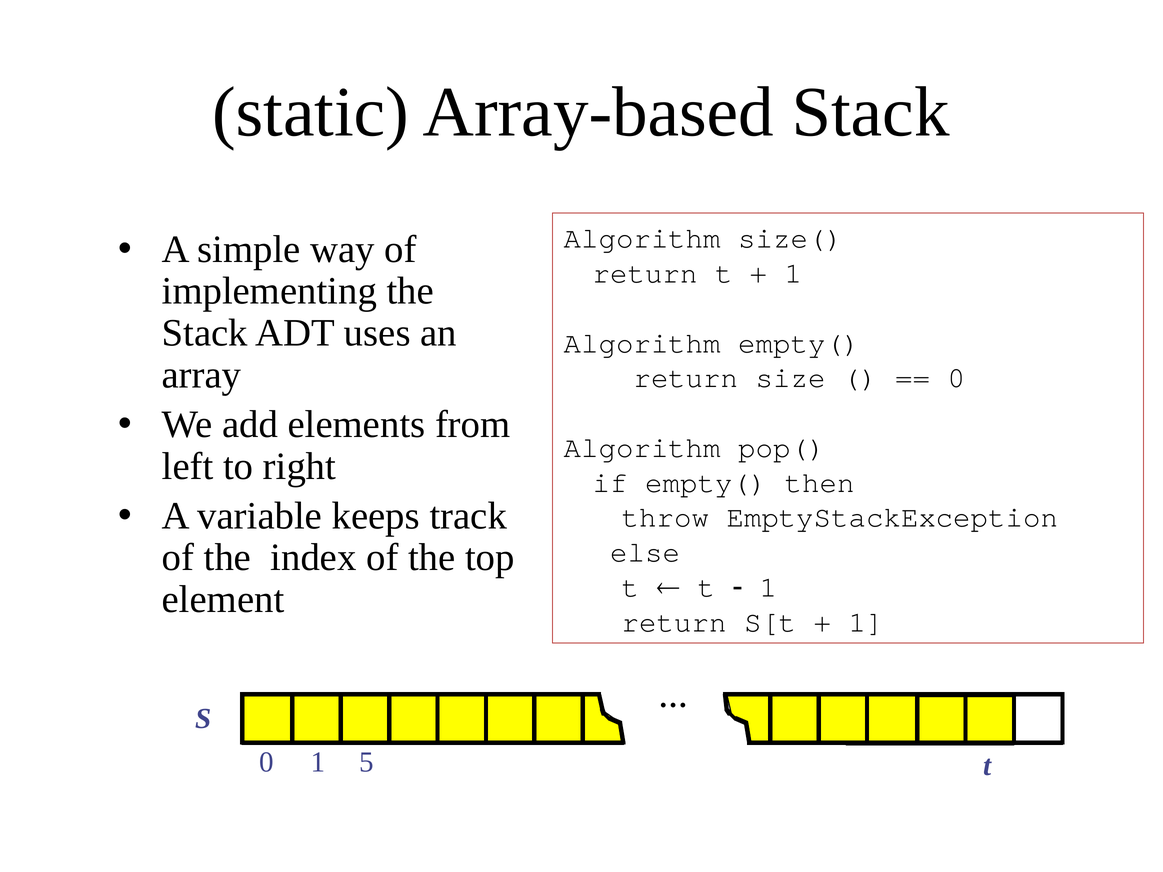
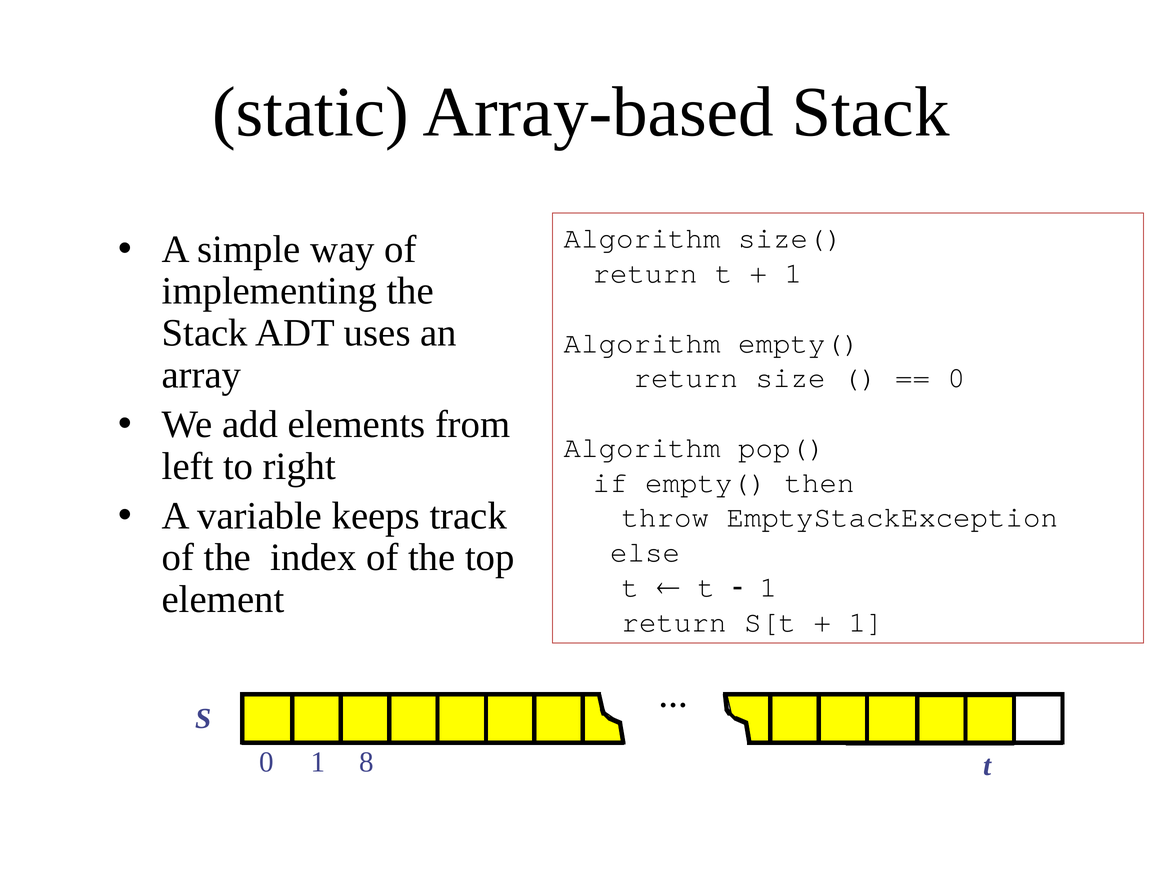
5: 5 -> 8 (367, 762)
